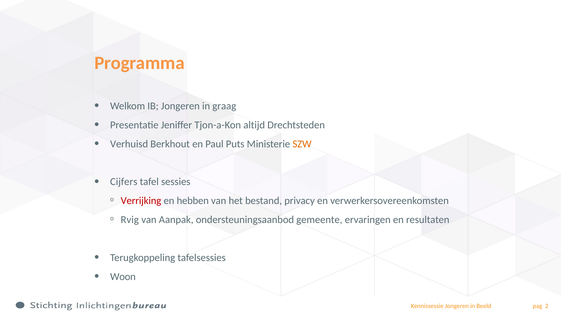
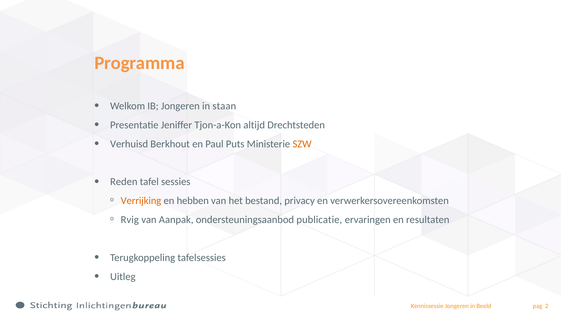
graag: graag -> staan (224, 106)
Cijfers: Cijfers -> Reden (124, 182)
Verrijking colour: red -> orange (141, 200)
gemeente: gemeente -> publicatie (319, 219)
Woon: Woon -> Uitleg (123, 276)
